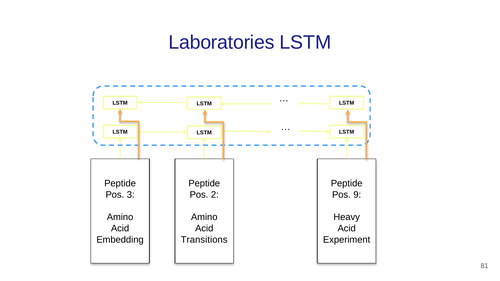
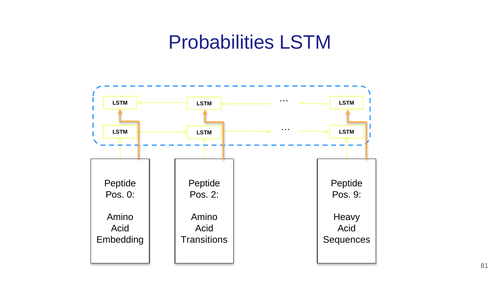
Laboratories: Laboratories -> Probabilities (221, 42)
3: 3 -> 0 (131, 195)
Experiment: Experiment -> Sequences (347, 240)
